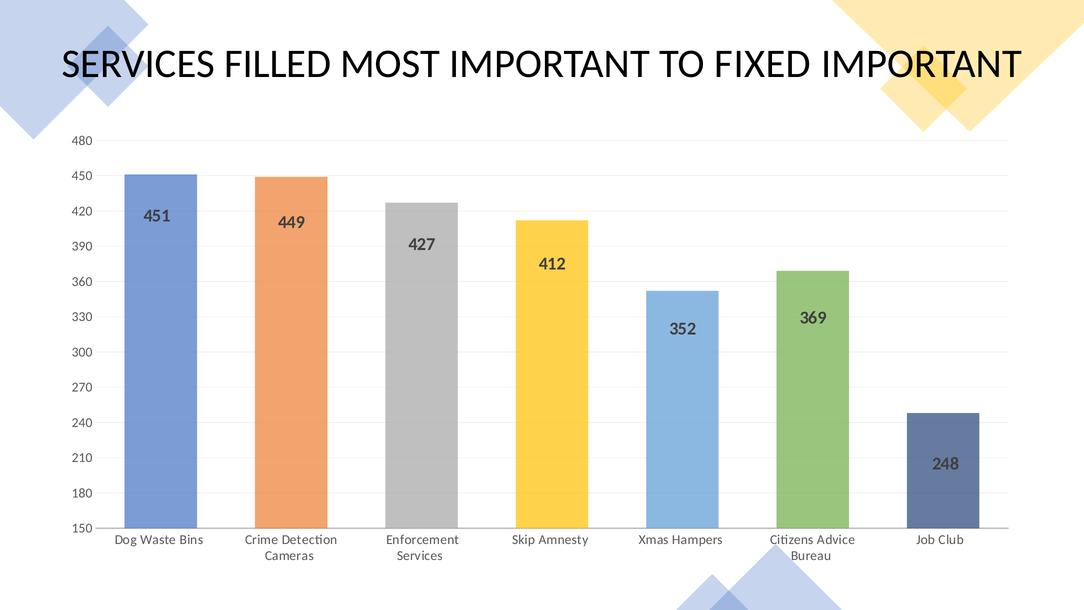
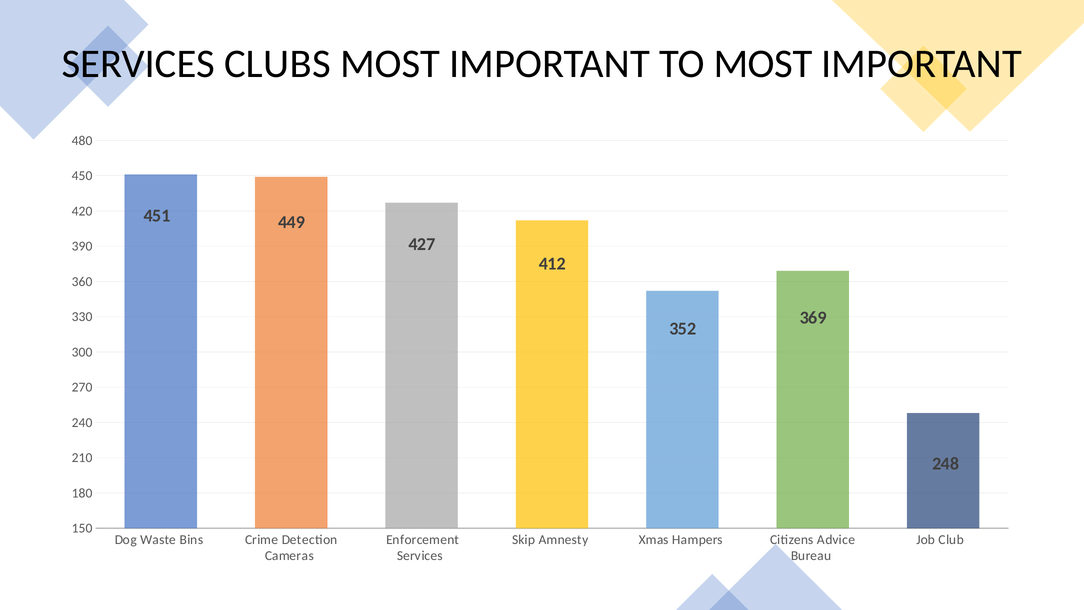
FILLED: FILLED -> CLUBS (277, 64)
TO FIXED: FIXED -> MOST (763, 64)
